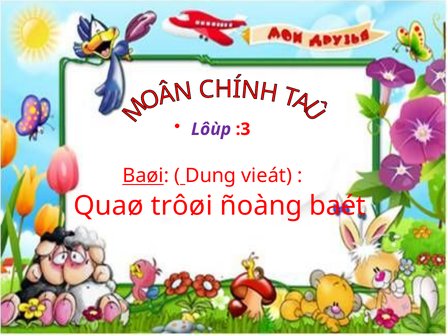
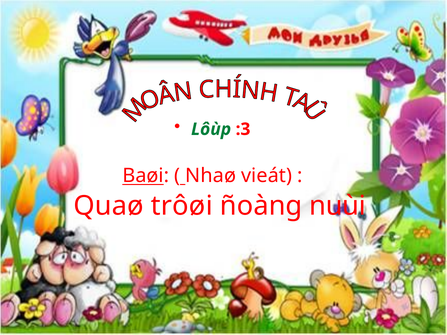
Lôùp colour: purple -> green (211, 129)
Dung: Dung -> Nhaø (211, 176)
baét: baét -> nuùi (338, 206)
